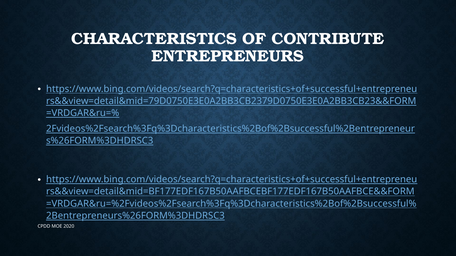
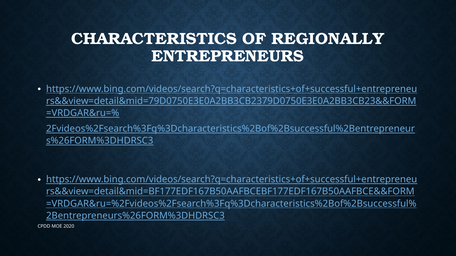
CONTRIBUTE: CONTRIBUTE -> REGIONALLY (328, 39)
